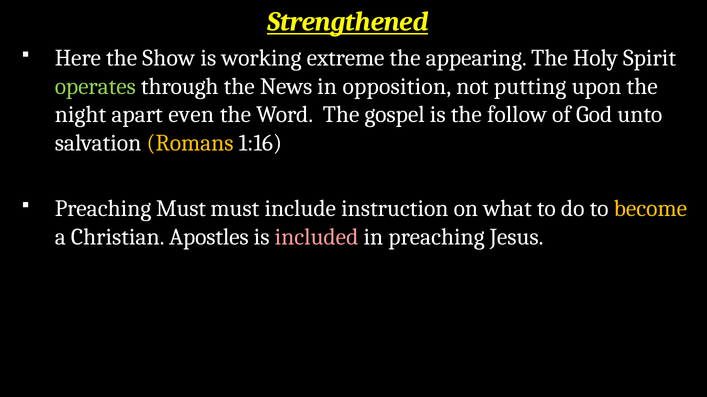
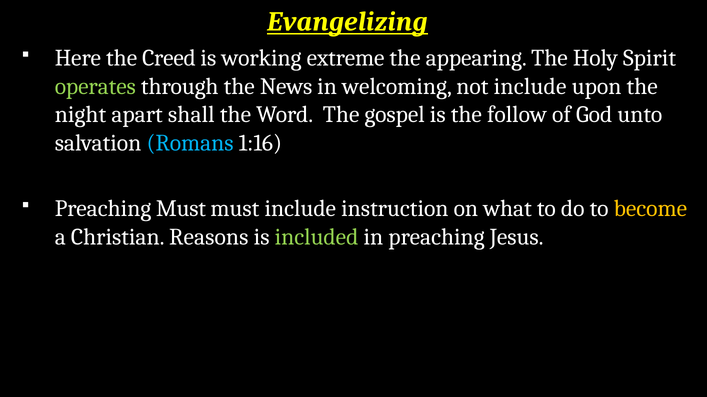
Strengthened: Strengthened -> Evangelizing (347, 22)
Show: Show -> Creed (169, 58)
opposition: opposition -> welcoming (397, 86)
not putting: putting -> include (530, 86)
even: even -> shall (191, 115)
Romans colour: yellow -> light blue (190, 143)
Apostles: Apostles -> Reasons (209, 237)
included colour: pink -> light green (317, 237)
